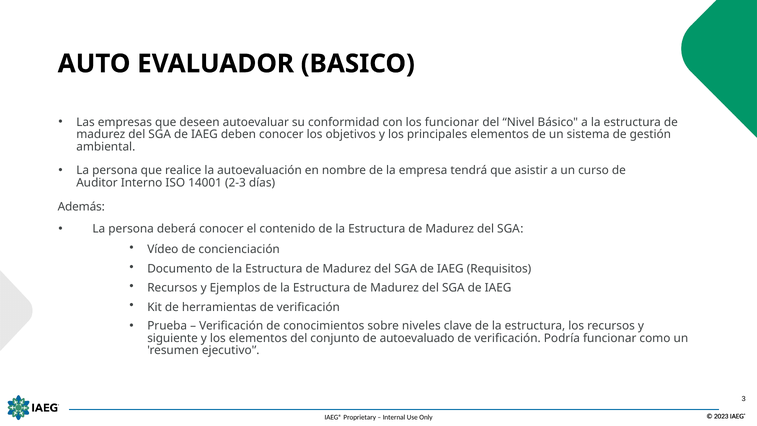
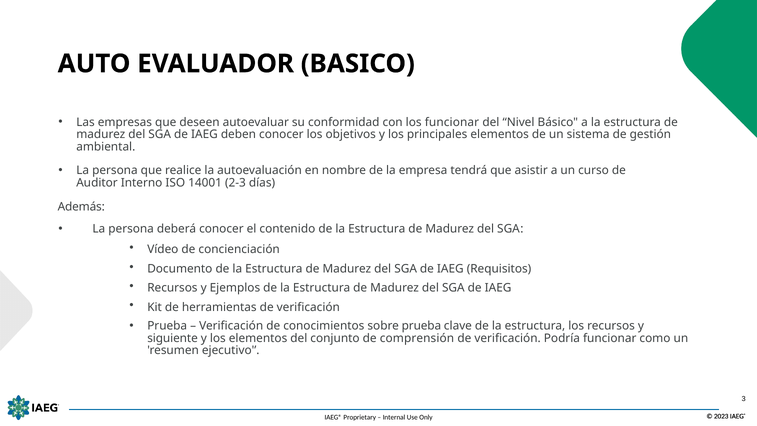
sobre niveles: niveles -> prueba (421, 326)
autoevaluado: autoevaluado -> comprensión (417, 338)
